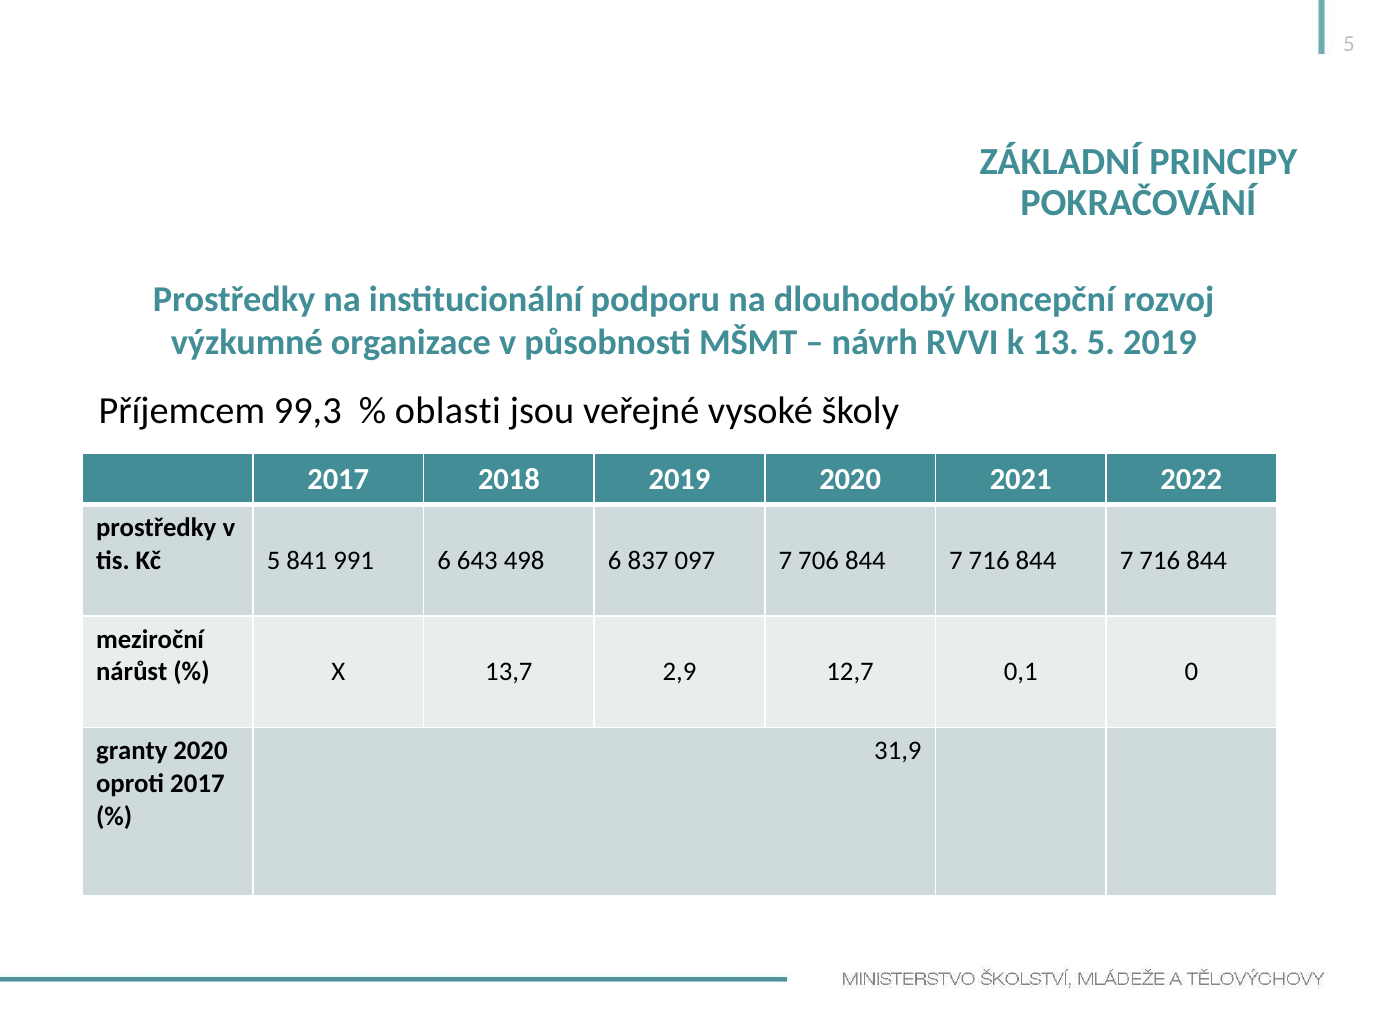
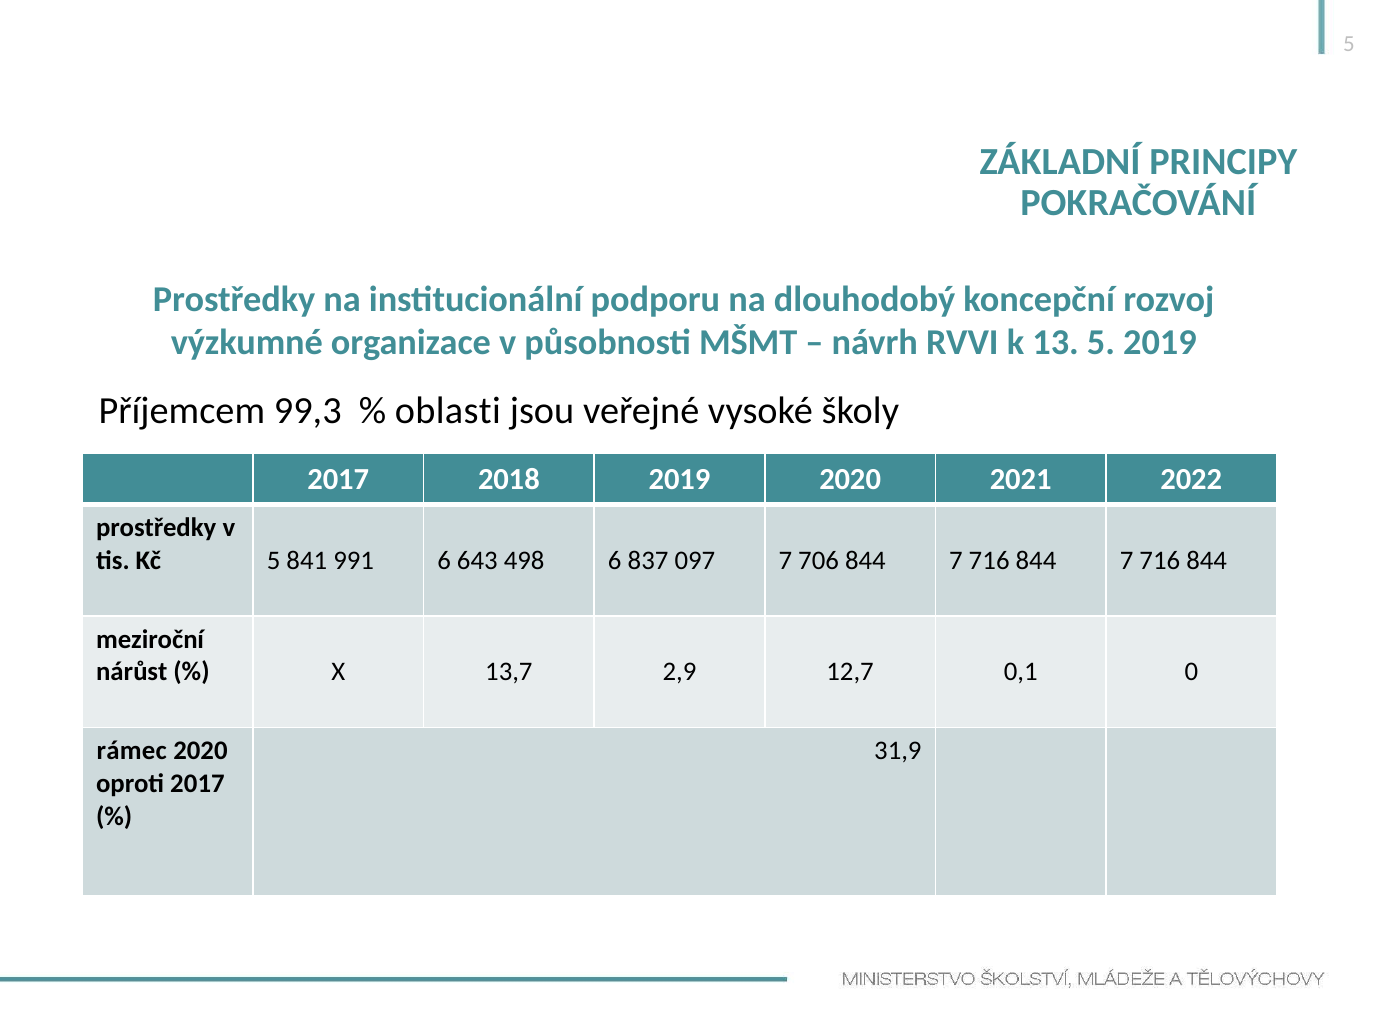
granty: granty -> rámec (132, 751)
